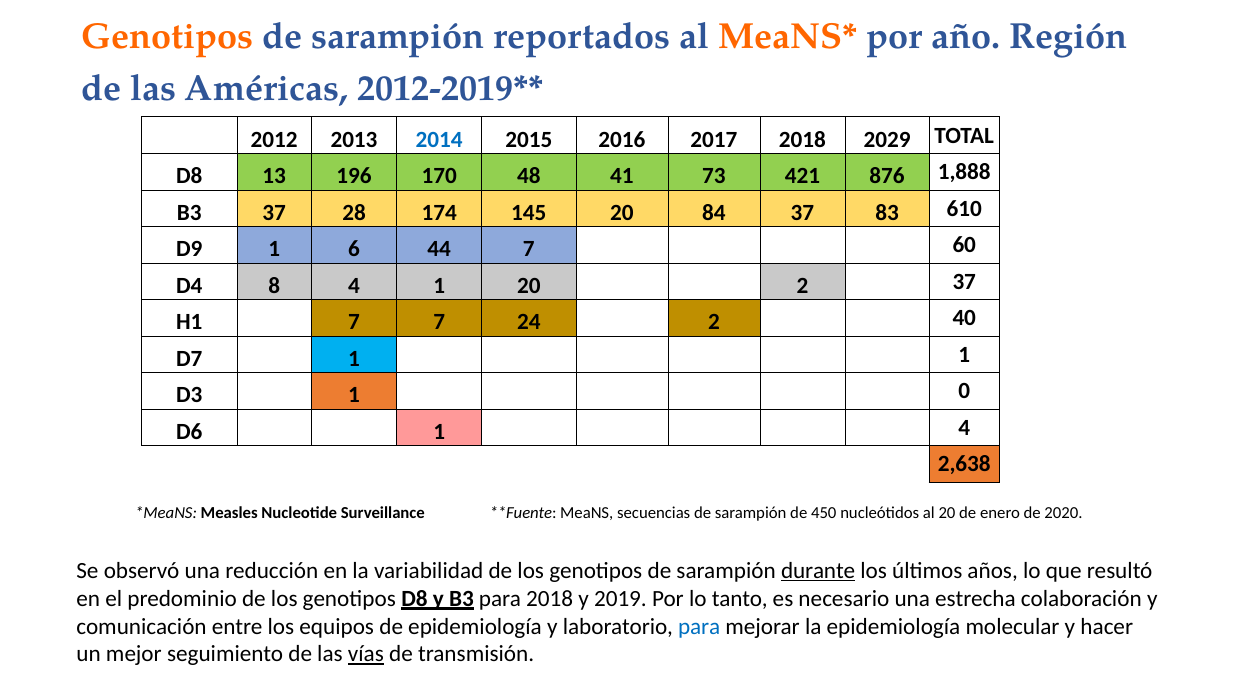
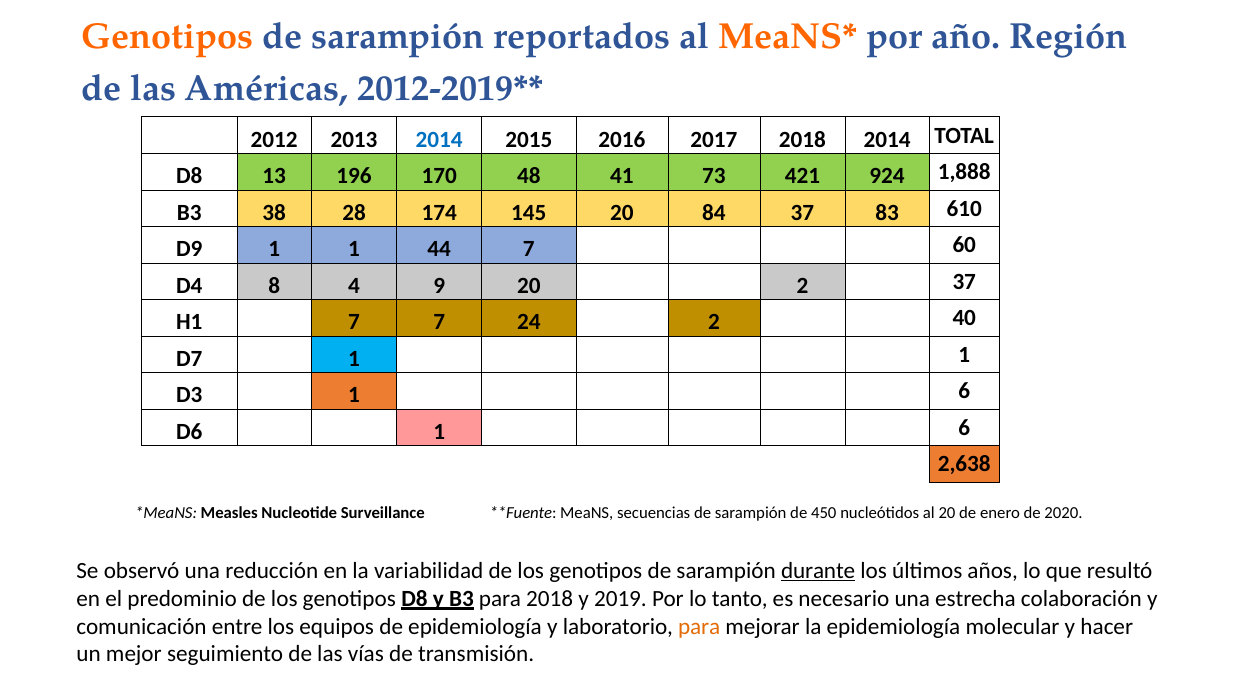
2018 2029: 2029 -> 2014 (887, 139)
876: 876 -> 924 (887, 176)
B3 37: 37 -> 38 (274, 212)
D9 1 6: 6 -> 1 (354, 249)
4 1: 1 -> 9 (439, 285)
D3 1 0: 0 -> 6 (964, 391)
D6 1 4: 4 -> 6 (964, 428)
para colour: blue -> orange (699, 626)
vías underline: present -> none (366, 654)
